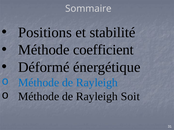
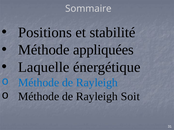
coefficient: coefficient -> appliquées (103, 50)
Déformé: Déformé -> Laquelle (44, 67)
